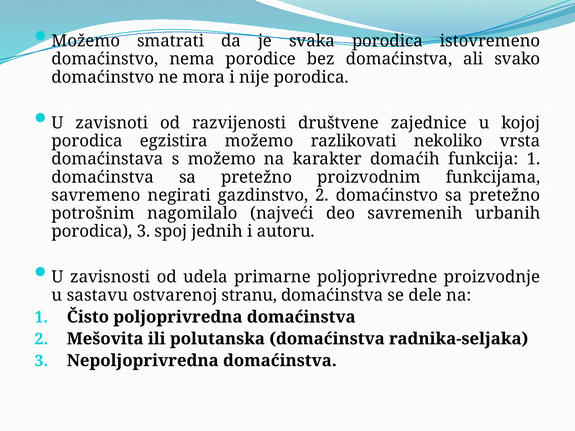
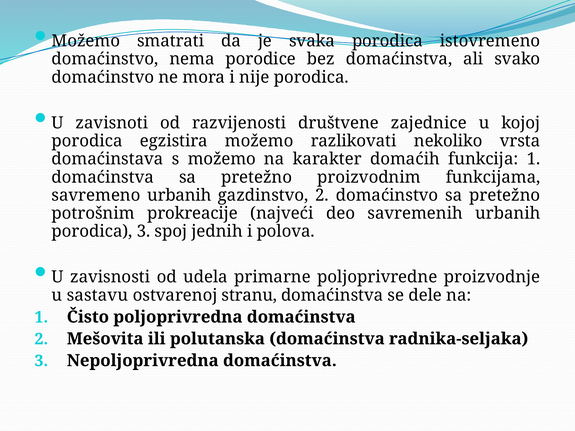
savremeno negirati: negirati -> urbanih (179, 195)
nagomilalo: nagomilalo -> prokreacije (193, 213)
autoru: autoru -> polova (286, 232)
